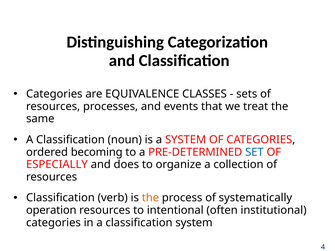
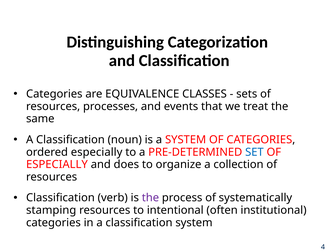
ordered becoming: becoming -> especially (97, 152)
the colour: orange -> purple (150, 198)
operation: operation -> stamping (51, 210)
